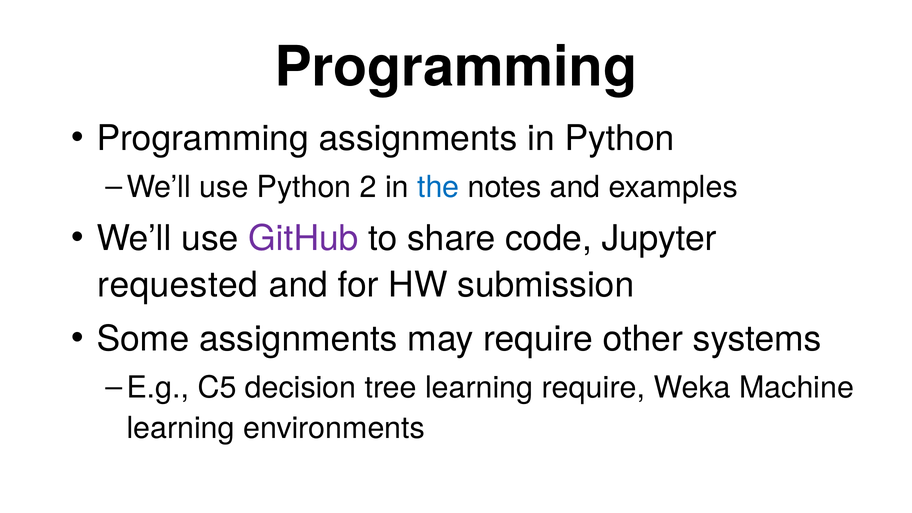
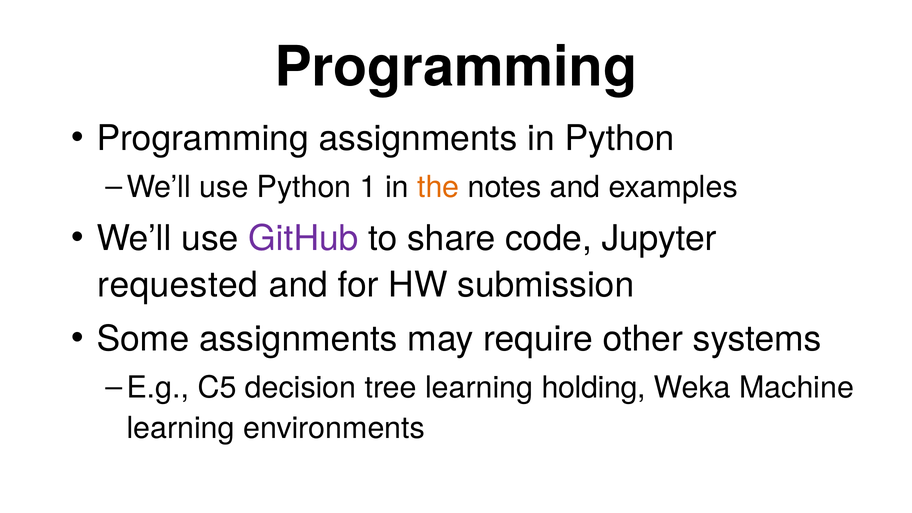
2: 2 -> 1 (368, 187)
the colour: blue -> orange (438, 187)
learning require: require -> holding (594, 388)
